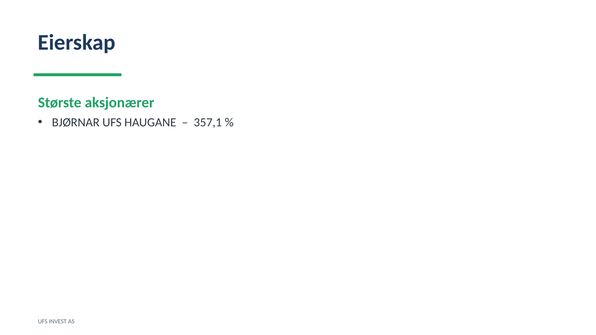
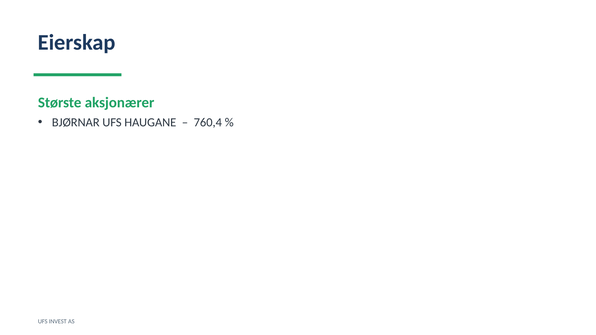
357,1: 357,1 -> 760,4 (208, 123)
